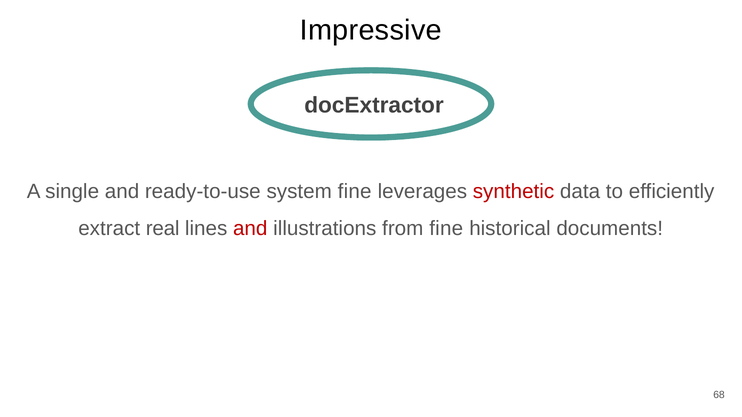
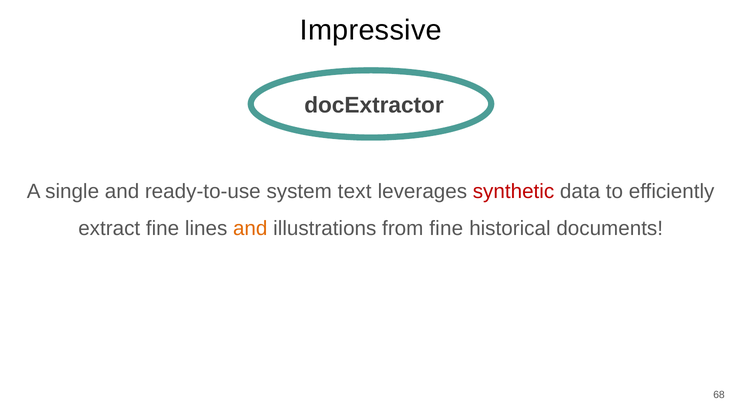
system fine: fine -> text (355, 192)
extract real: real -> fine (163, 229)
and colour: red -> orange (250, 229)
